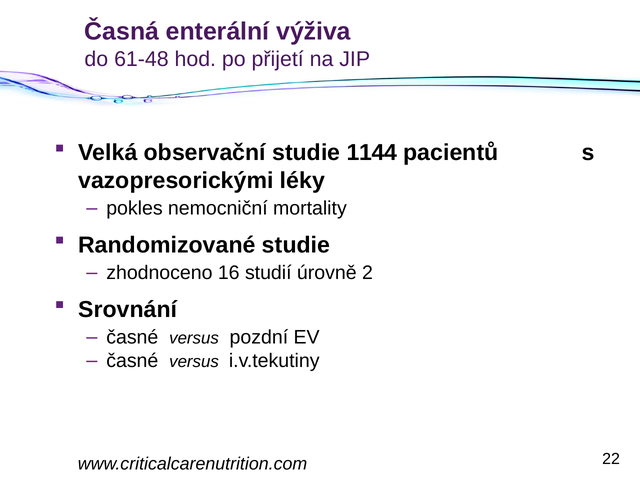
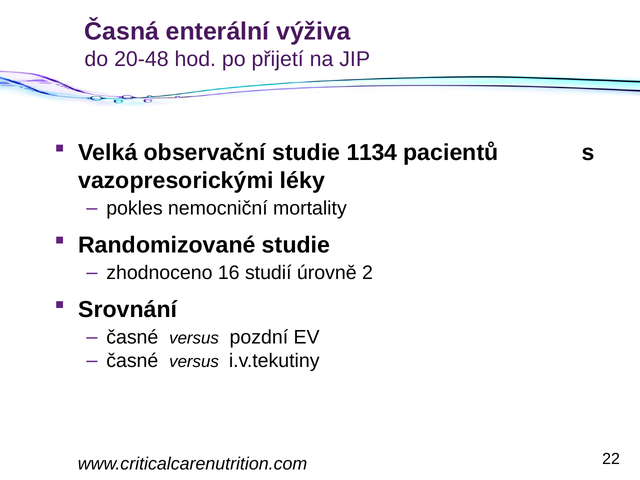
61-48: 61-48 -> 20-48 (141, 59)
1144: 1144 -> 1134 (372, 153)
